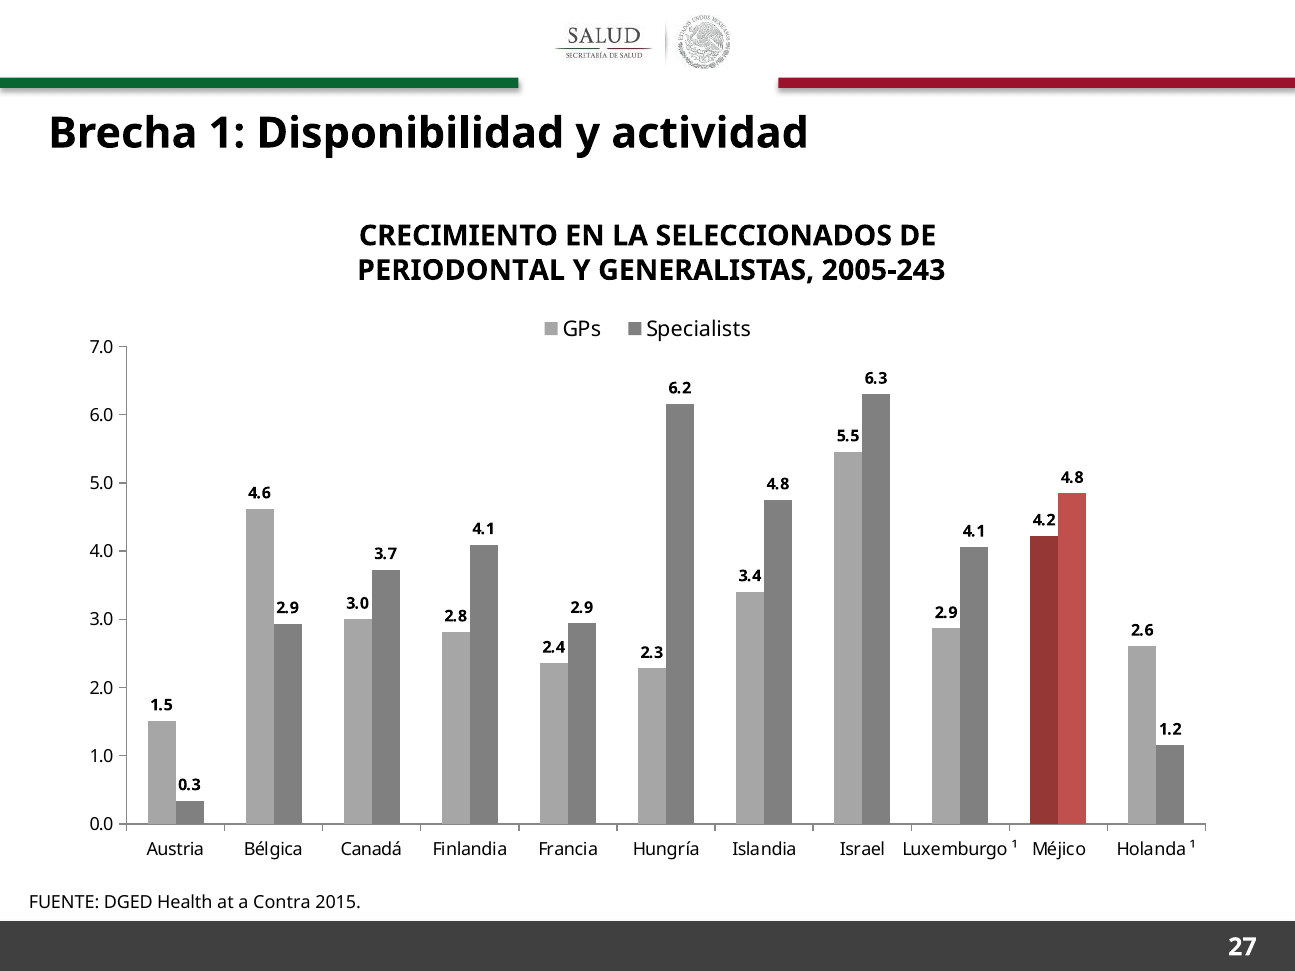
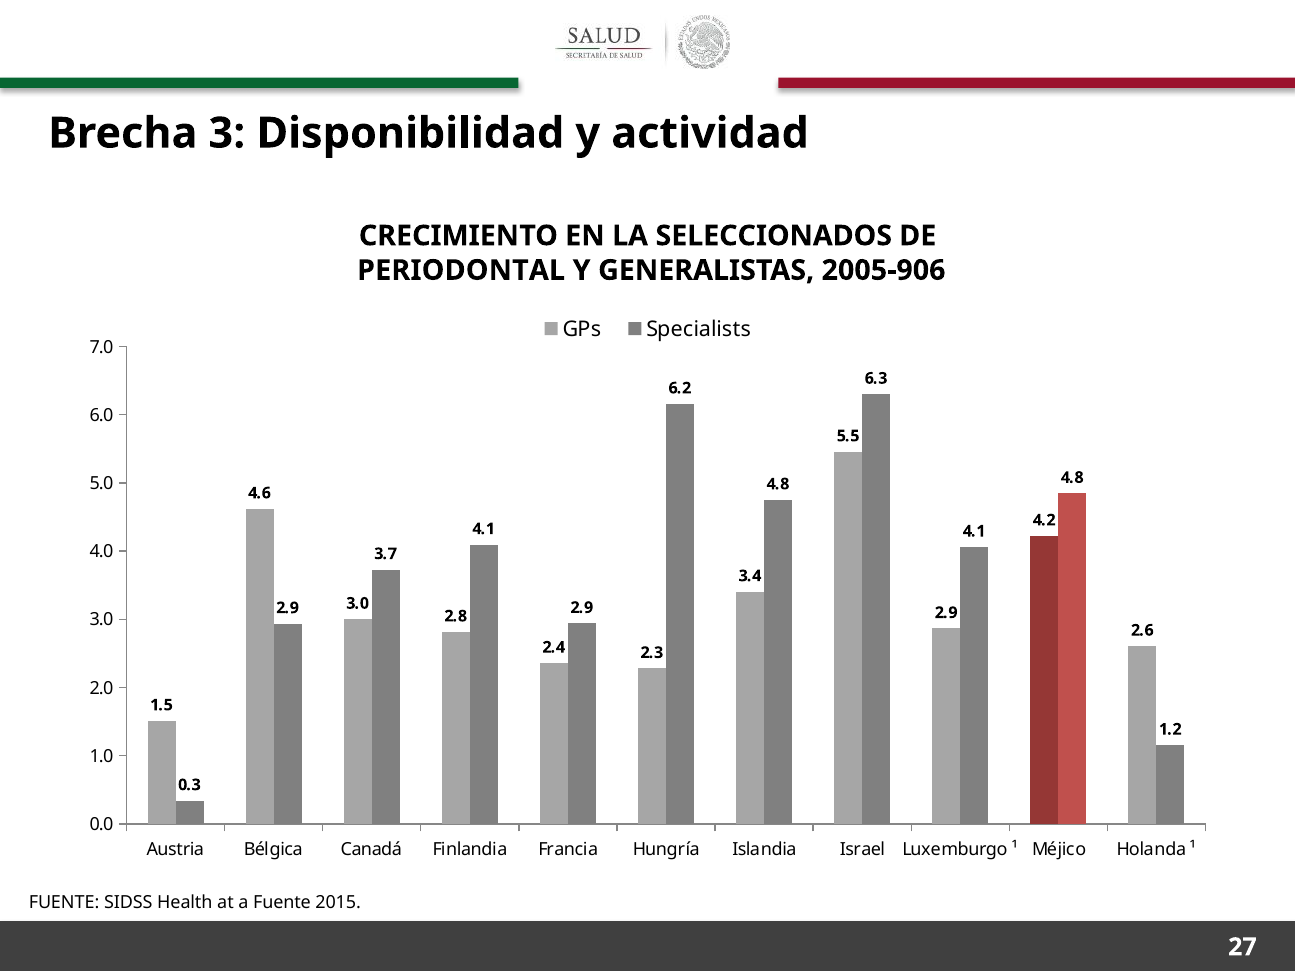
1: 1 -> 3 (227, 133)
2005-243: 2005-243 -> 2005-906 (884, 270)
DGED: DGED -> SIDSS (128, 903)
a Contra: Contra -> Fuente (282, 903)
